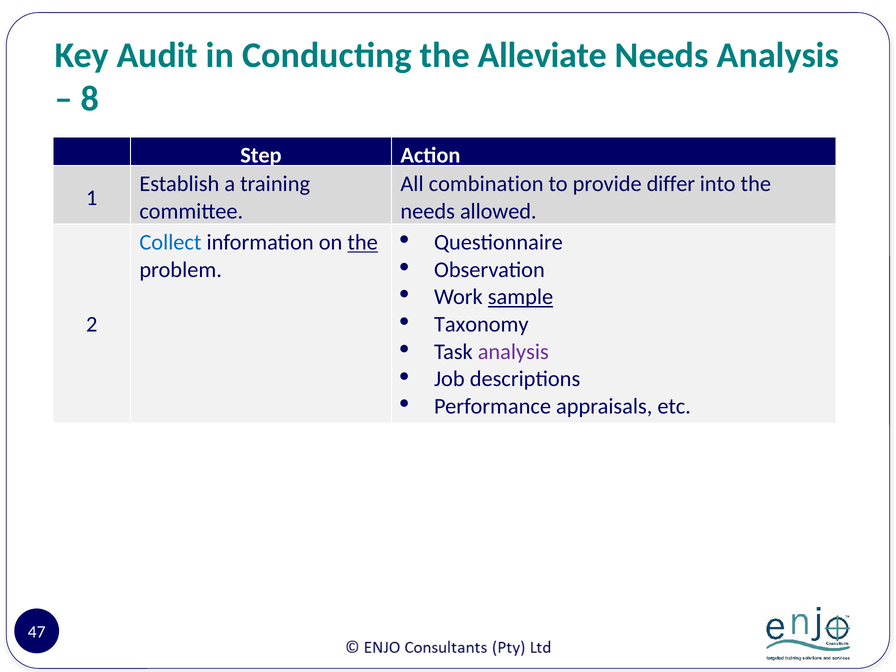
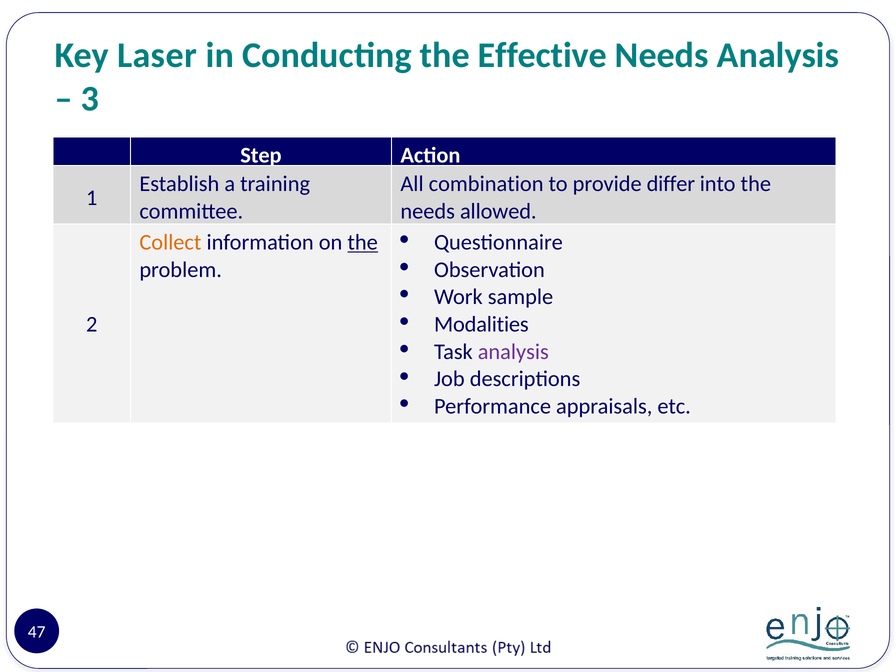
Audit: Audit -> Laser (157, 55)
Alleviate: Alleviate -> Effective (542, 55)
8: 8 -> 3 (90, 99)
Collect colour: blue -> orange (170, 242)
sample underline: present -> none (521, 297)
Taxonomy: Taxonomy -> Modalities (481, 324)
